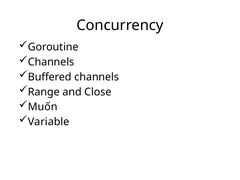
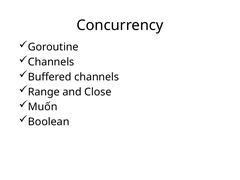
Variable: Variable -> Boolean (49, 122)
